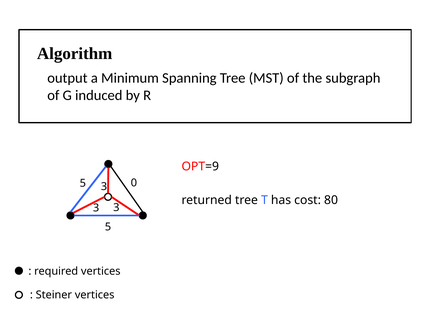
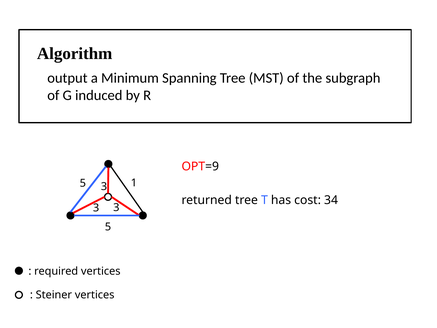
0: 0 -> 1 (134, 183)
80: 80 -> 34 (331, 200)
